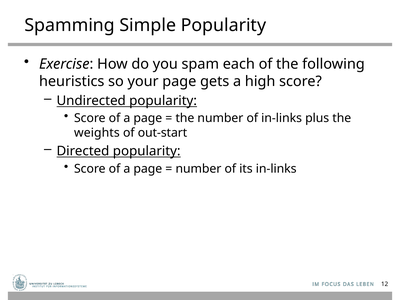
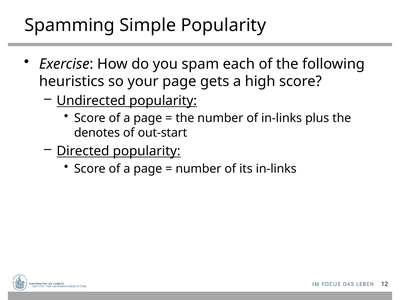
weights: weights -> denotes (97, 133)
